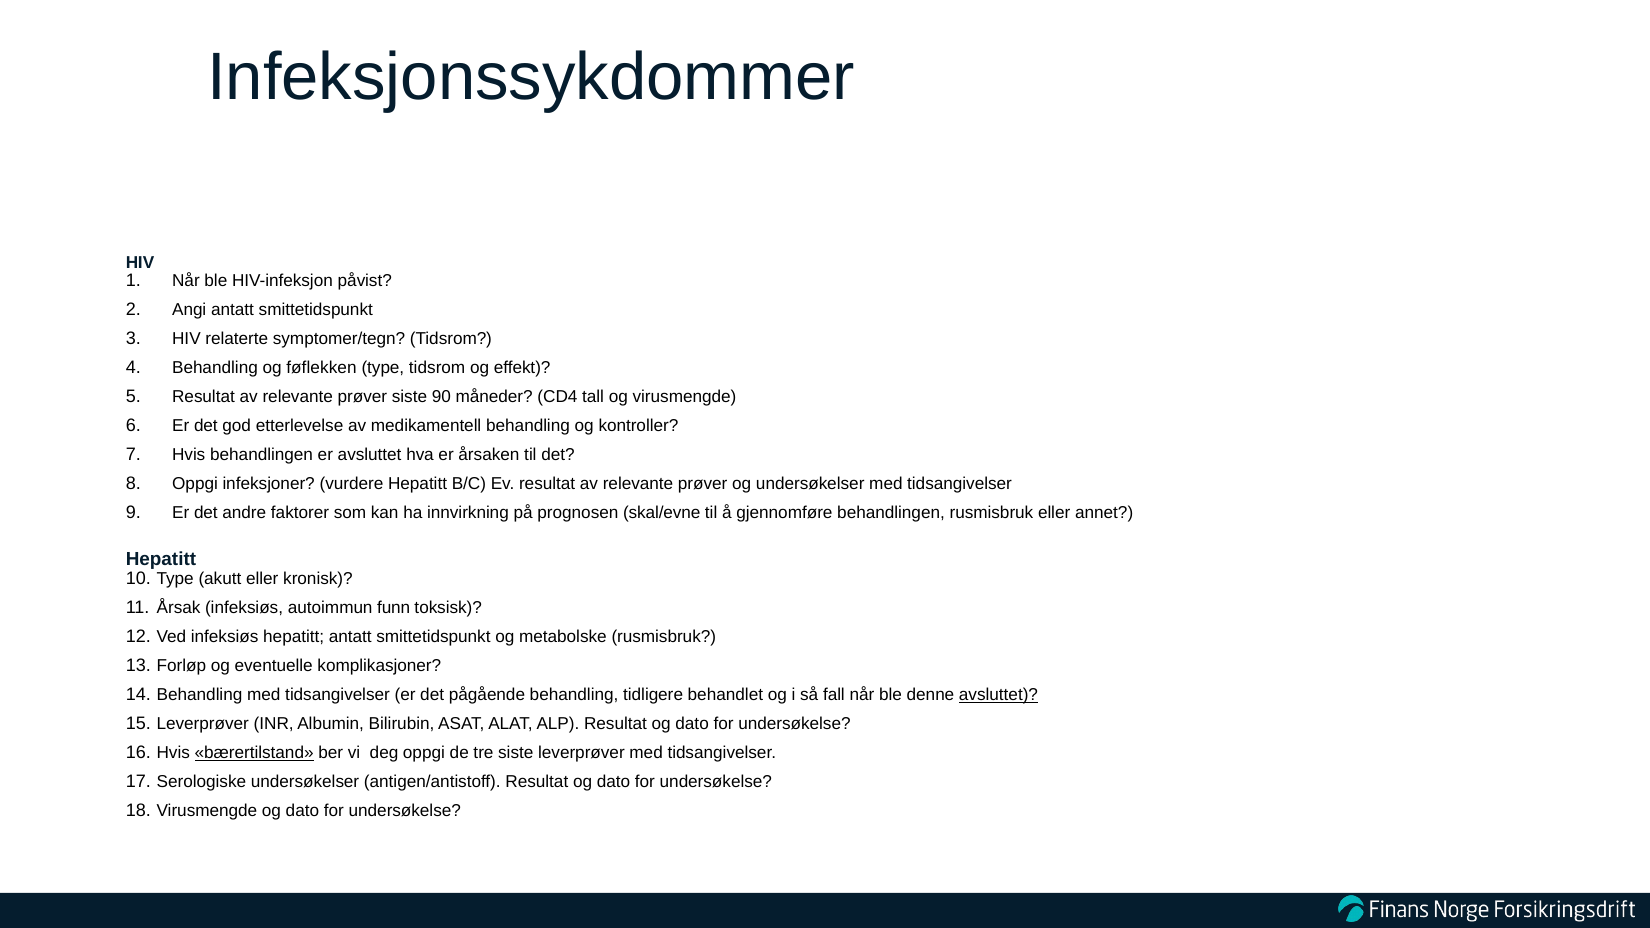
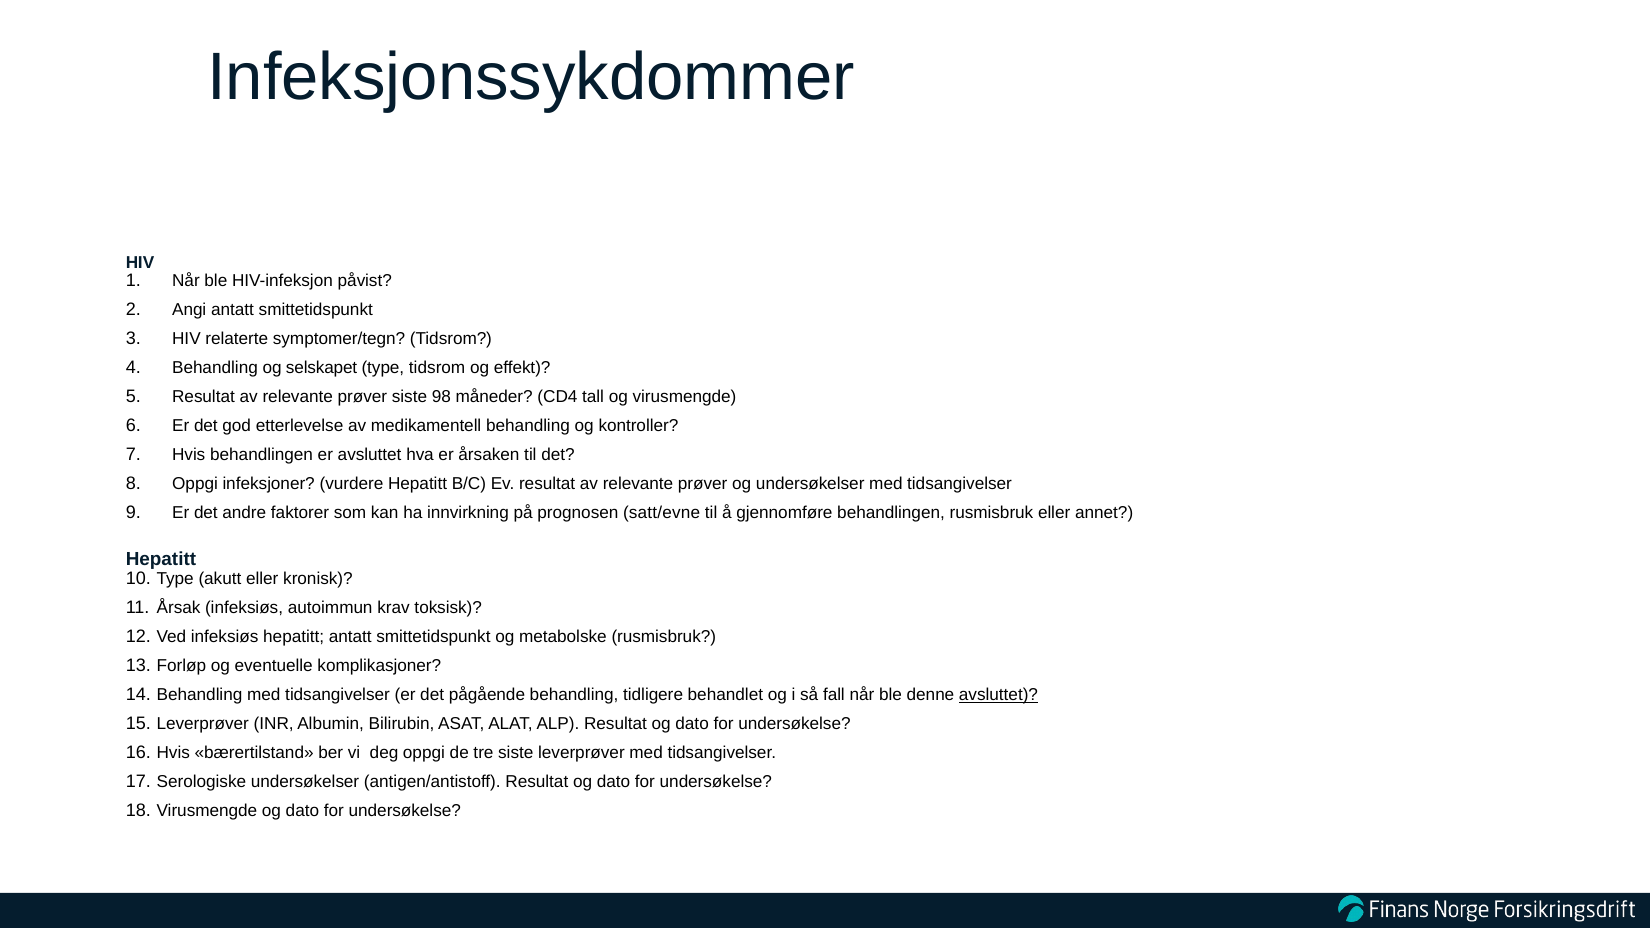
føflekken: føflekken -> selskapet (322, 368)
90: 90 -> 98 (441, 397)
skal/evne: skal/evne -> satt/evne (662, 513)
funn: funn -> krav (394, 608)
bærertilstand underline: present -> none (254, 753)
